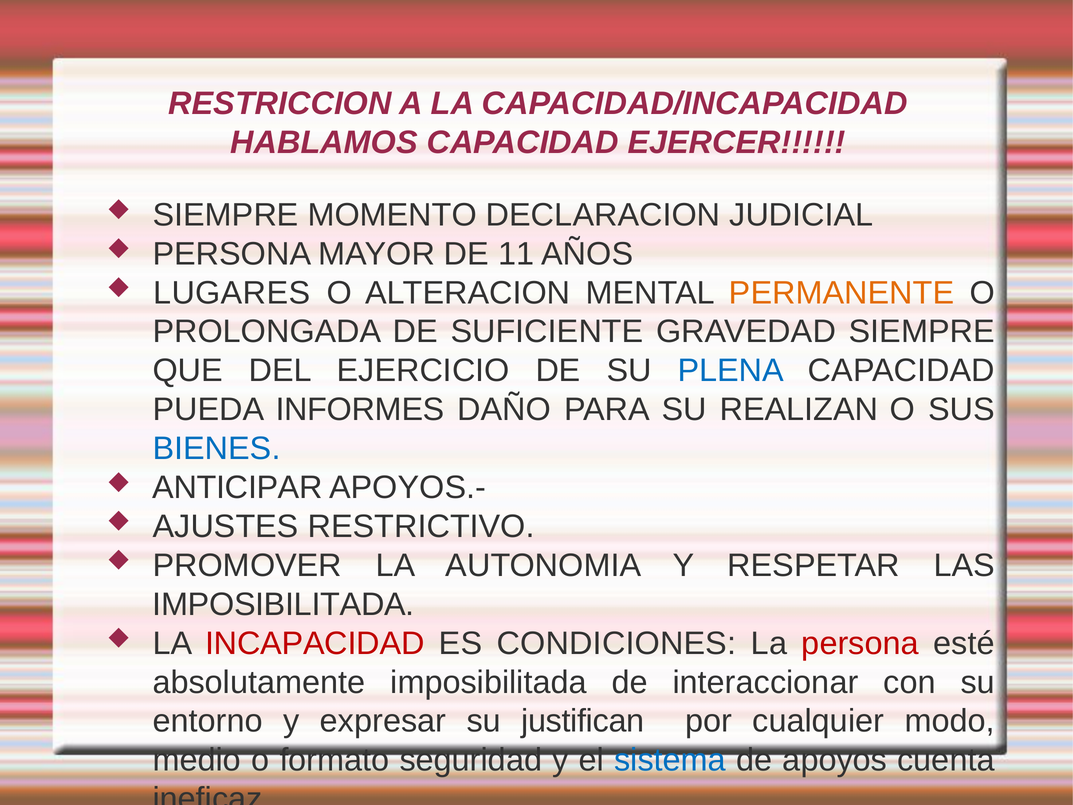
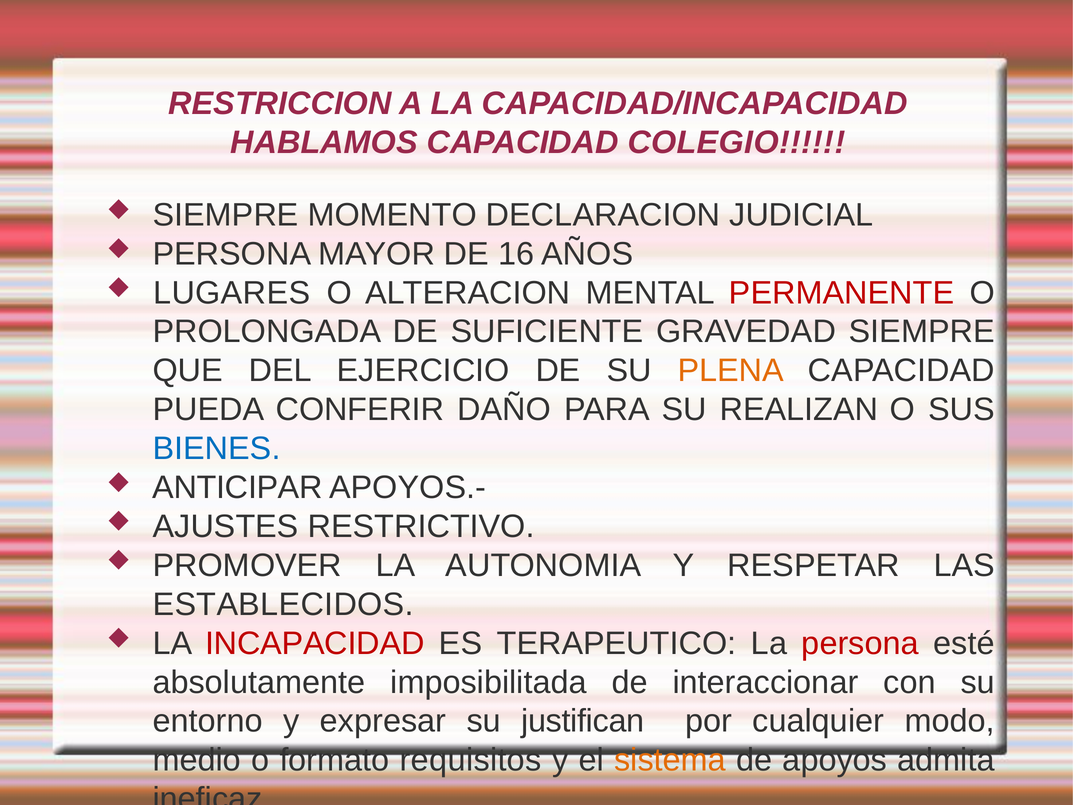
EJERCER: EJERCER -> COLEGIO (737, 143)
11: 11 -> 16 (516, 254)
PERMANENTE colour: orange -> red (842, 293)
PLENA colour: blue -> orange (731, 371)
INFORMES: INFORMES -> CONFERIR (360, 409)
IMPOSIBILITADA: IMPOSIBILITADA -> ESTABLECIDOS (283, 604)
CONDICIONES: CONDICIONES -> TERAPEUTICO (617, 643)
seguridad: seguridad -> requisitos (471, 760)
sistema colour: blue -> orange (670, 760)
cuenta: cuenta -> admita (946, 760)
